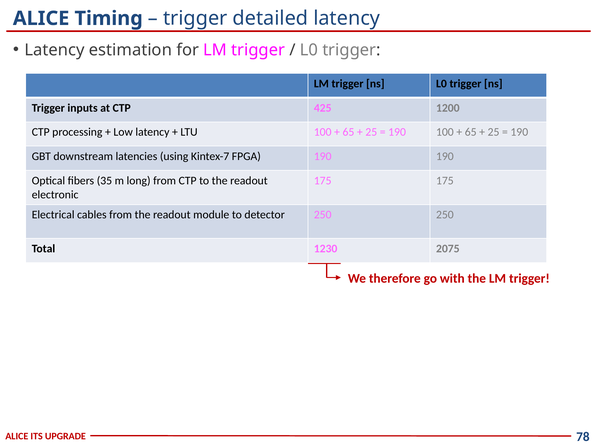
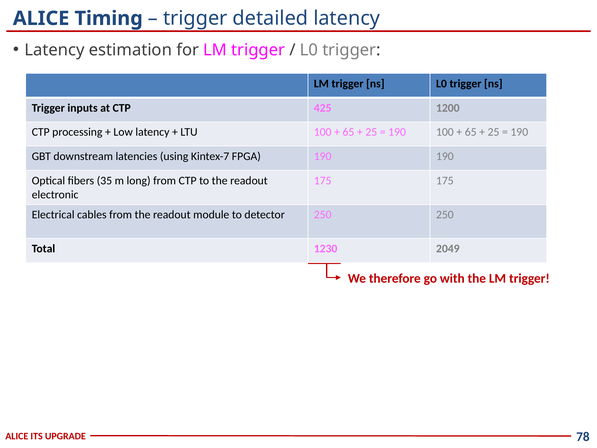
2075: 2075 -> 2049 (448, 249)
